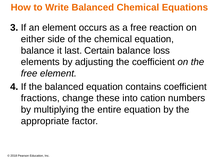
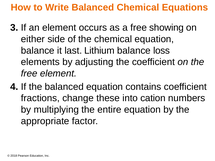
reaction: reaction -> showing (167, 28)
Certain: Certain -> Lithium (99, 51)
